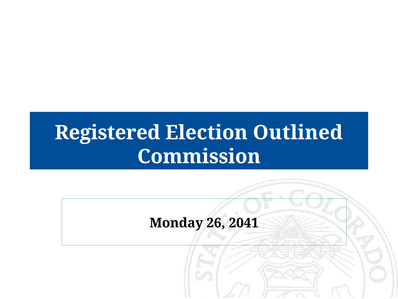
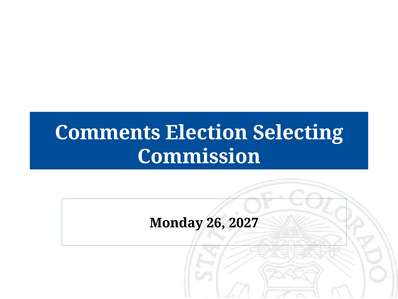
Registered: Registered -> Comments (108, 132)
Outlined: Outlined -> Selecting (298, 132)
2041: 2041 -> 2027 (244, 223)
